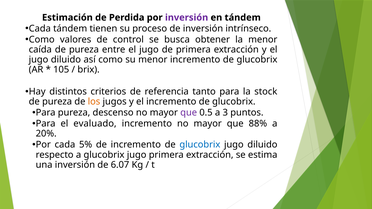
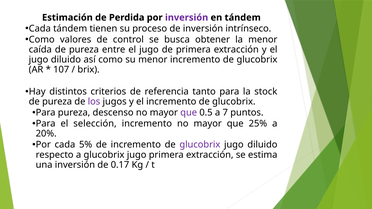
105: 105 -> 107 (61, 70)
los colour: orange -> purple (94, 102)
3: 3 -> 7 (225, 113)
evaluado: evaluado -> selección (95, 124)
88%: 88% -> 25% (258, 124)
glucobrix colour: blue -> purple (200, 145)
6.07: 6.07 -> 0.17 (120, 165)
